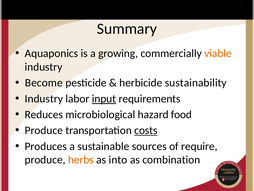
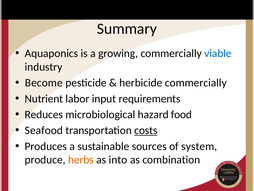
viable colour: orange -> blue (218, 53)
herbicide sustainability: sustainability -> commercially (196, 83)
Industry: Industry -> Nutrient (44, 98)
input underline: present -> none (104, 98)
Produce: Produce -> Seafood (44, 130)
require: require -> system (199, 146)
